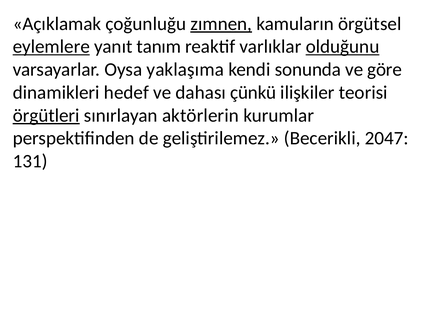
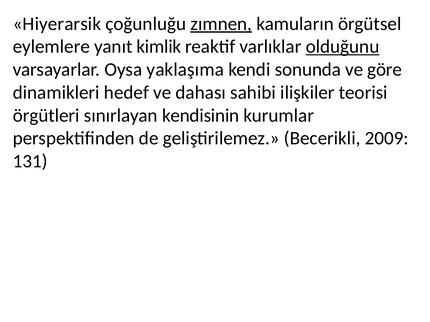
Açıklamak: Açıklamak -> Hiyerarsik (57, 24)
eylemlere underline: present -> none (51, 47)
tanım: tanım -> kimlik (159, 47)
çünkü: çünkü -> sahibi (253, 93)
örgütleri underline: present -> none (46, 116)
aktörlerin: aktörlerin -> kendisinin (201, 116)
2047: 2047 -> 2009 (387, 139)
